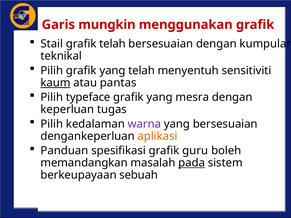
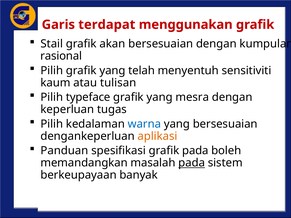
mungkin: mungkin -> terdapat (107, 25)
grafik telah: telah -> akan (112, 44)
teknikal: teknikal -> rasional (61, 56)
kaum underline: present -> none (55, 83)
pantas: pantas -> tulisan (118, 83)
warna colour: purple -> blue (144, 124)
grafik guru: guru -> pada (195, 151)
sebuah: sebuah -> banyak (139, 175)
